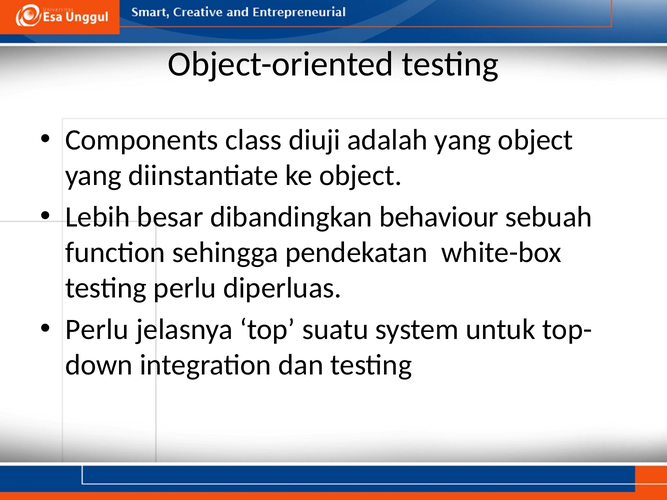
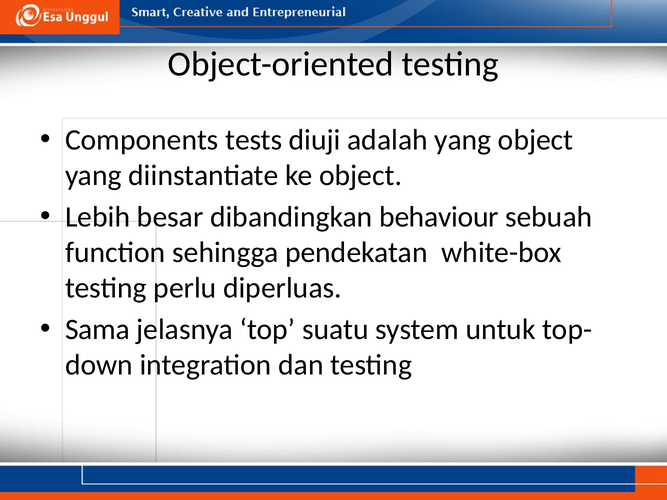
class: class -> tests (254, 140)
Perlu: Perlu -> Sama (97, 330)
